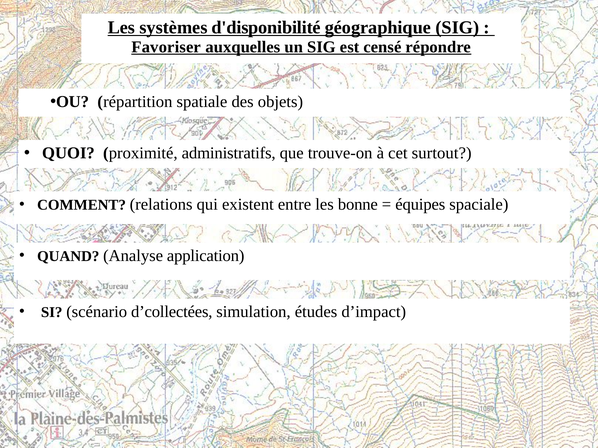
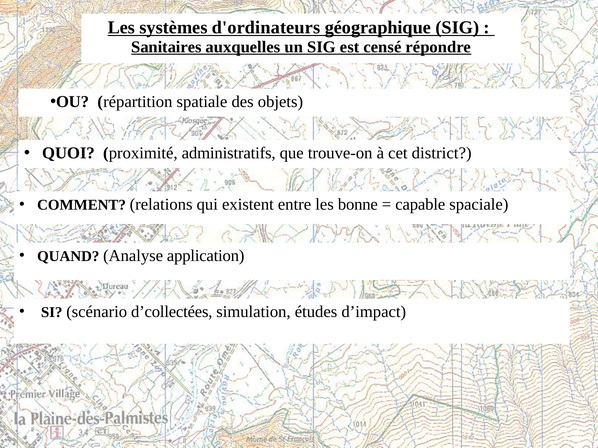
d'disponibilité: d'disponibilité -> d'ordinateurs (266, 27)
Favoriser: Favoriser -> Sanitaires (166, 47)
surtout: surtout -> district (442, 153)
équipes: équipes -> capable (420, 204)
